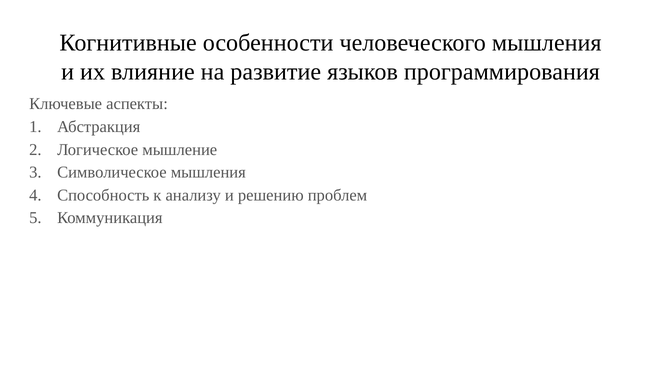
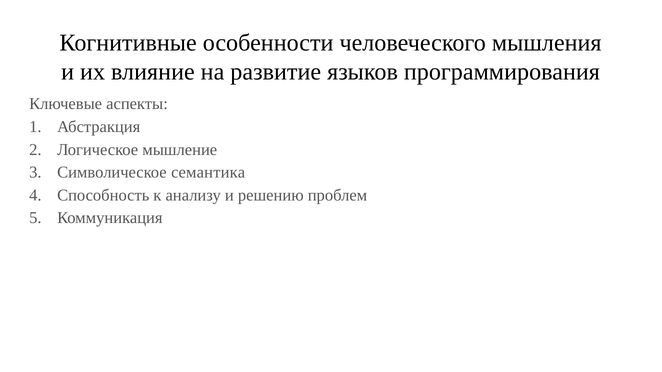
Символическое мышления: мышления -> семантика (208, 173)
